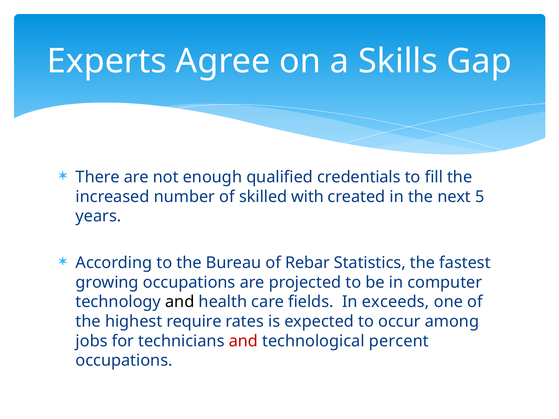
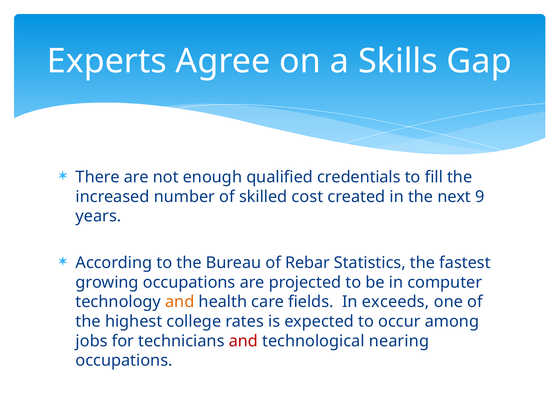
with: with -> cost (307, 197)
5: 5 -> 9 (480, 197)
and colour: black -> orange (180, 302)
require: require -> college (194, 322)
percent: percent -> nearing (399, 341)
